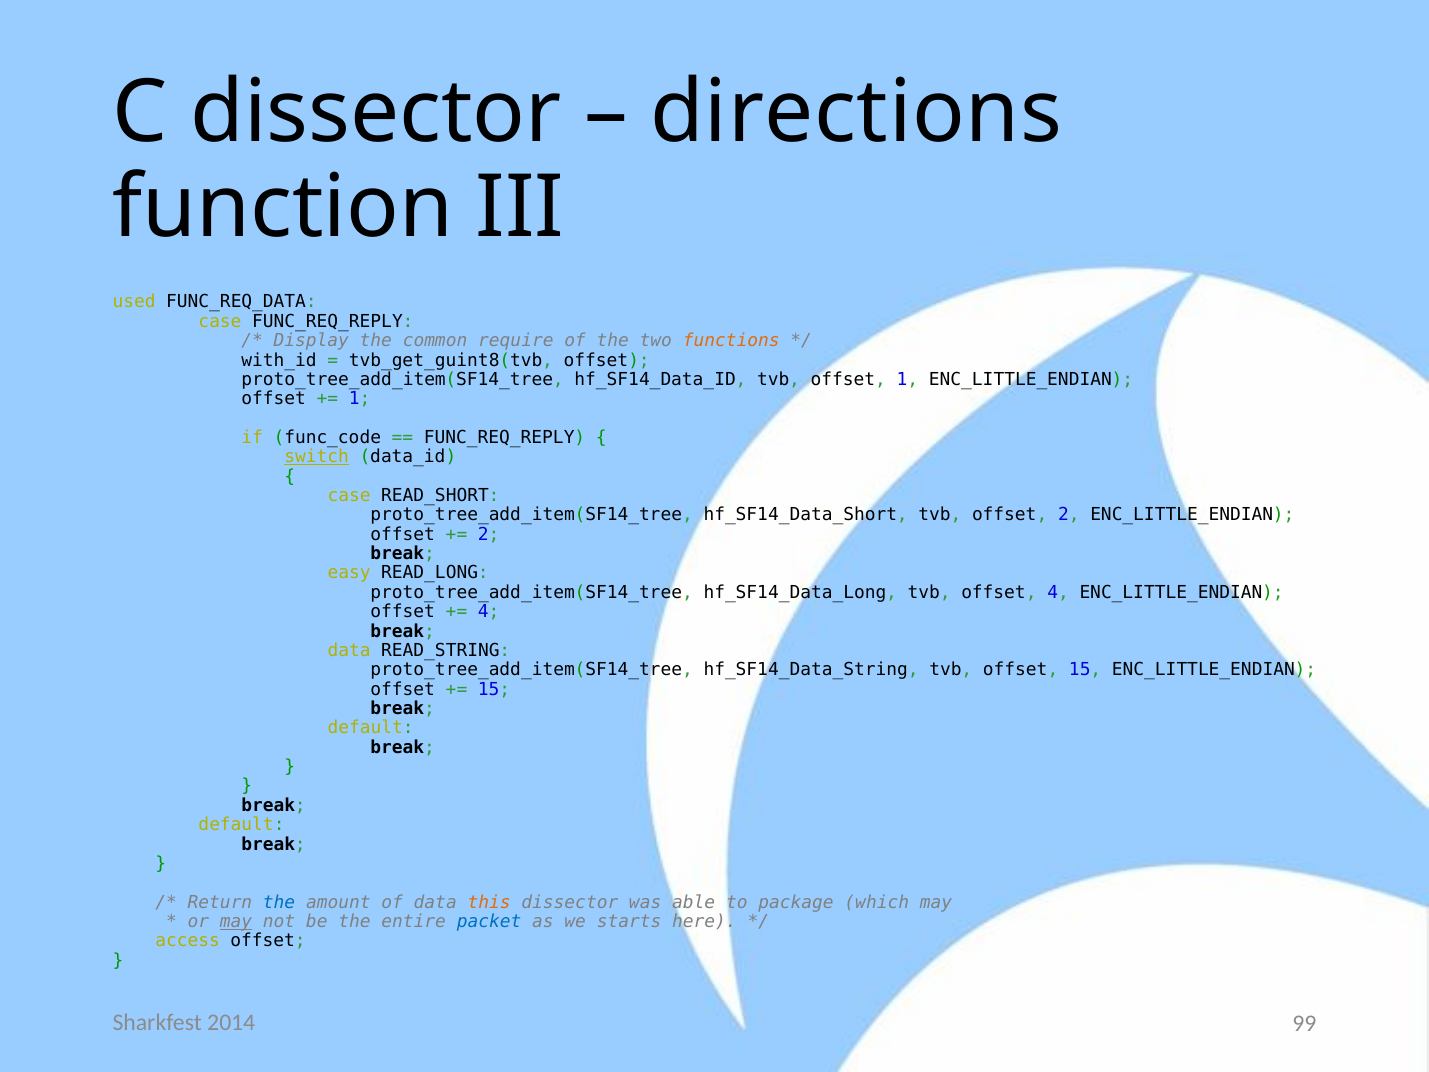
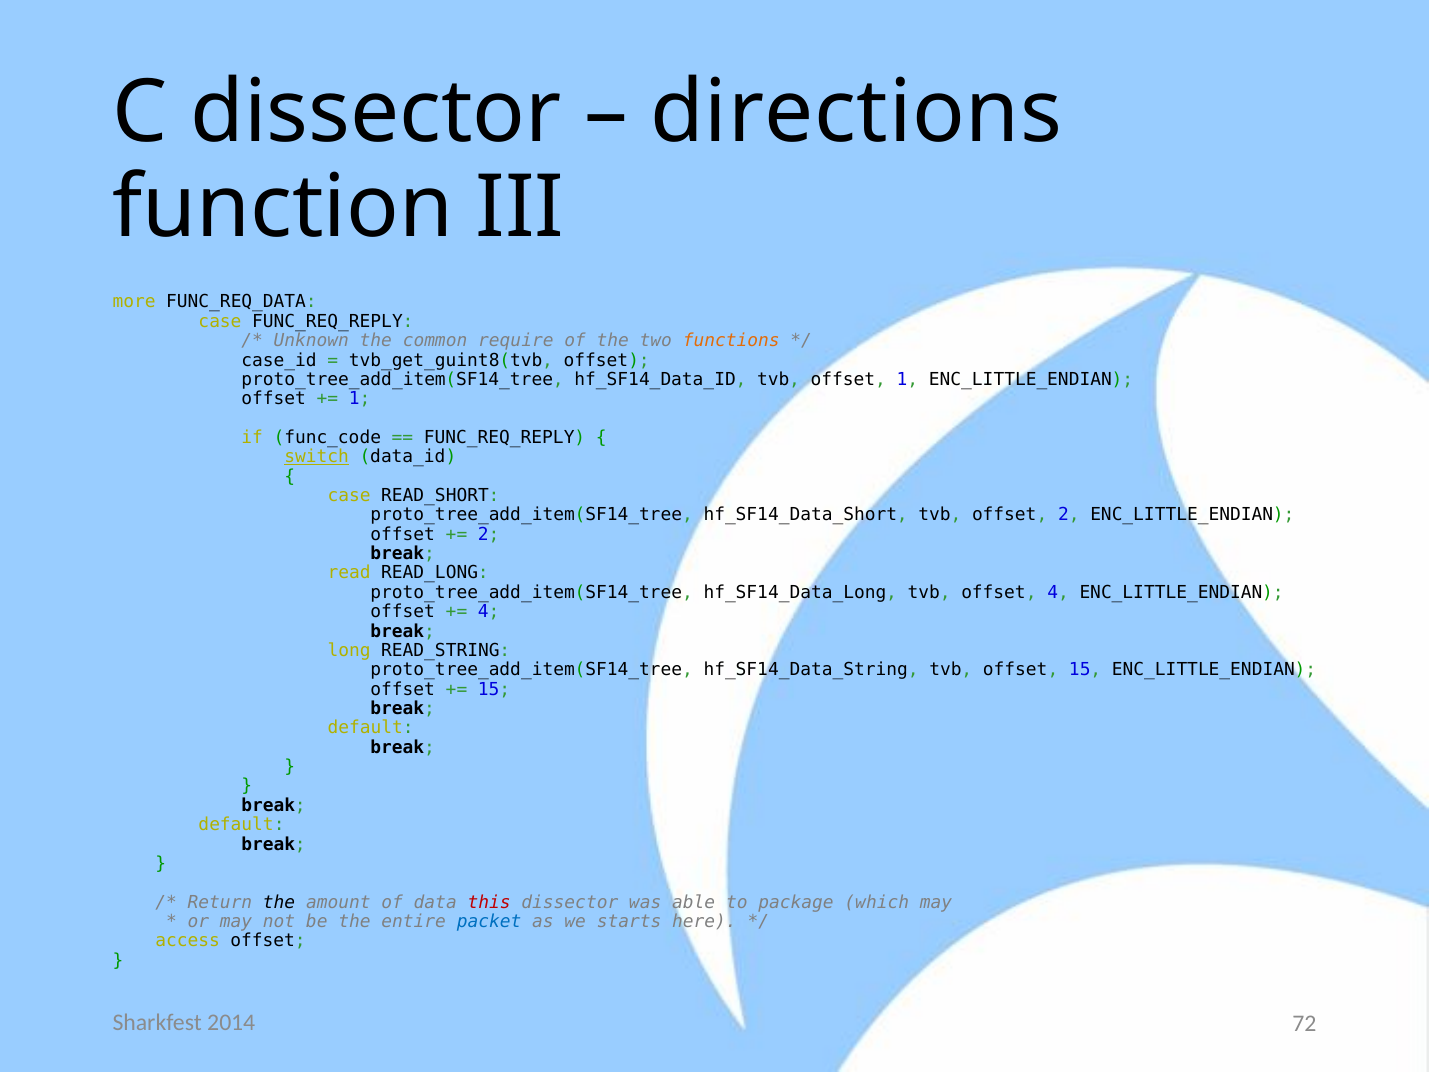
used: used -> more (134, 302)
Display: Display -> Unknown (311, 341)
with_id: with_id -> case_id (279, 360)
easy: easy -> read (349, 573)
data: data -> long (349, 650)
the colour: blue -> black (279, 902)
this colour: orange -> red (489, 902)
may underline: present -> none (236, 921)
99: 99 -> 72 (1304, 1023)
